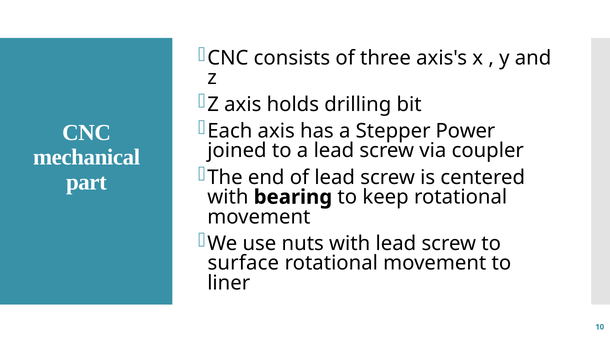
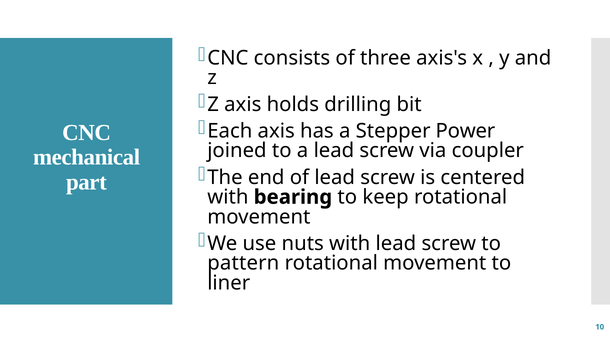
surface: surface -> pattern (243, 263)
